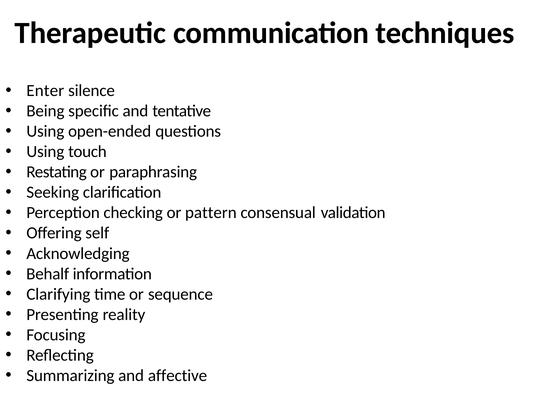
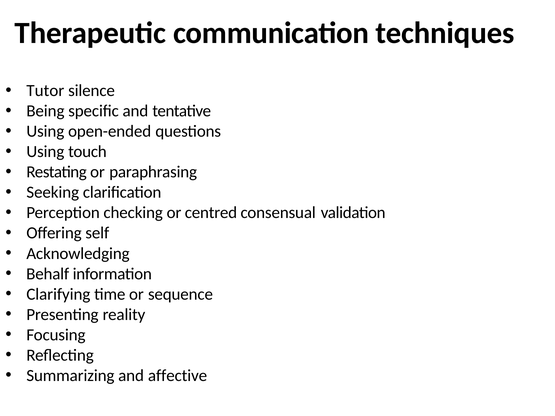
Enter: Enter -> Tutor (45, 91)
pattern: pattern -> centred (211, 213)
